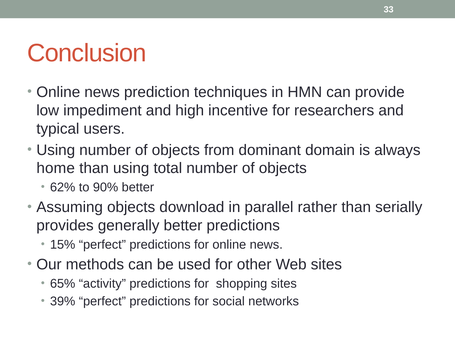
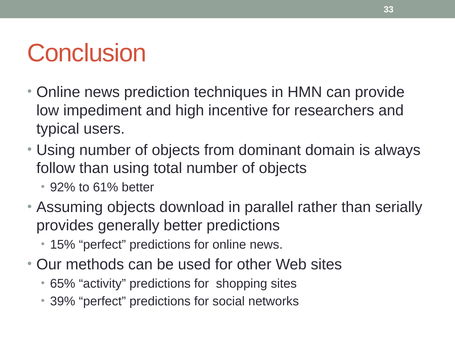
home: home -> follow (56, 168)
62%: 62% -> 92% (63, 187)
90%: 90% -> 61% (106, 187)
